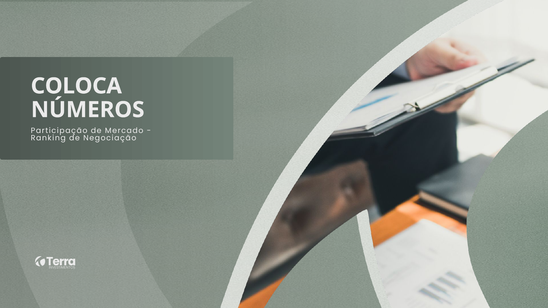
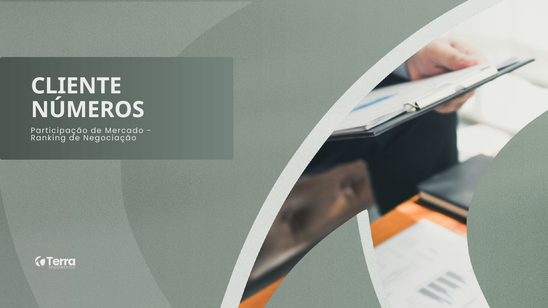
COLOCA: COLOCA -> CLIENTE (76, 86)
